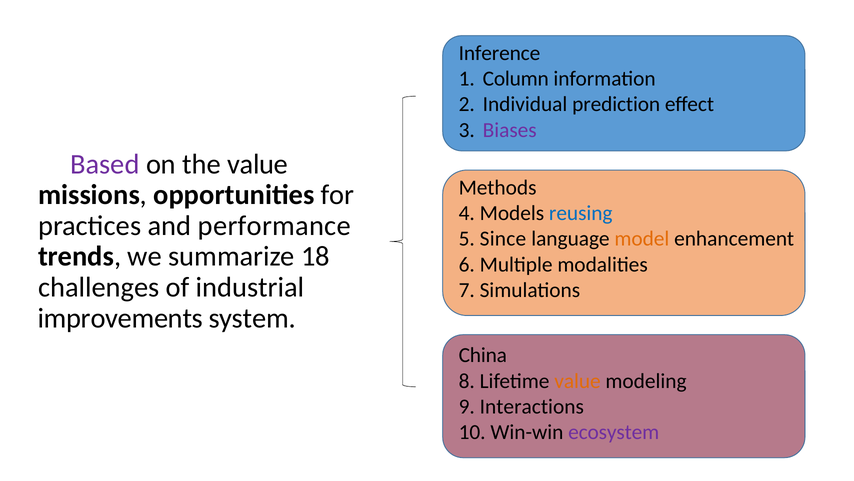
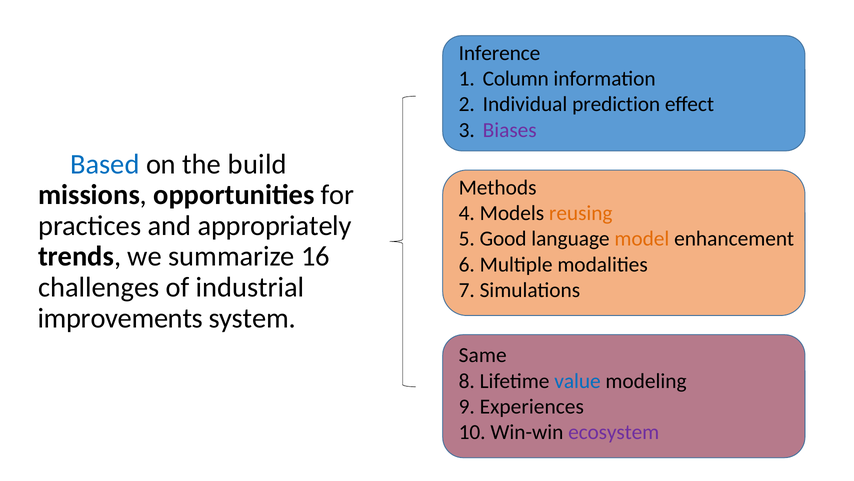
Based colour: purple -> blue (105, 164)
the value: value -> build (257, 164)
reusing colour: blue -> orange (581, 213)
performance: performance -> appropriately (275, 225)
Since: Since -> Good (503, 239)
18: 18 -> 16 (315, 256)
China: China -> Same (483, 355)
value colour: orange -> blue (577, 380)
Interactions: Interactions -> Experiences (532, 406)
